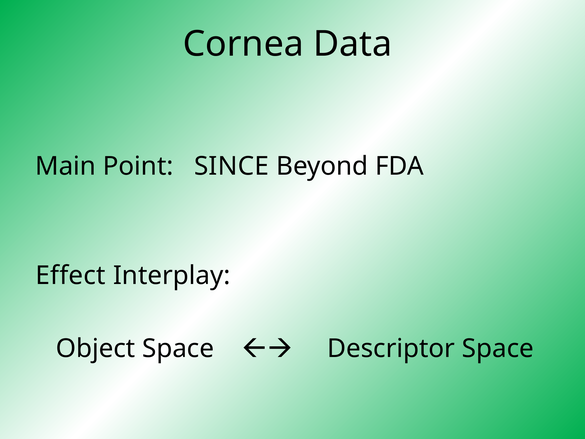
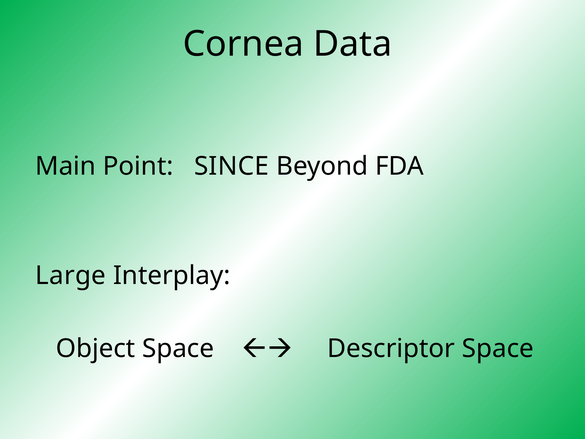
Effect: Effect -> Large (71, 276)
